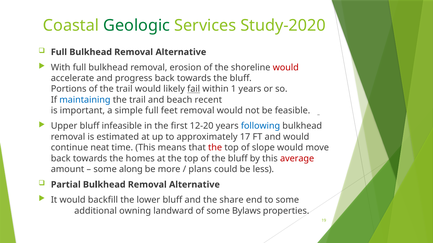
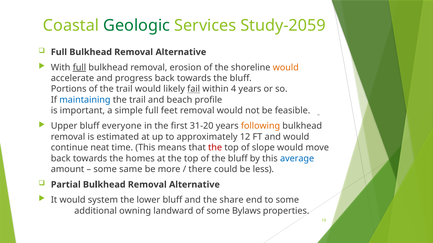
Study-2020: Study-2020 -> Study-2059 (283, 25)
full underline: none -> present (79, 68)
would colour: red -> orange (286, 68)
1: 1 -> 4 (234, 89)
recent: recent -> profile (208, 100)
infeasible: infeasible -> everyone (122, 126)
12‐20: 12‐20 -> 31‐20 (202, 126)
following colour: blue -> orange (261, 126)
17: 17 -> 12 (245, 137)
average colour: red -> blue (297, 159)
along: along -> same (131, 170)
plans: plans -> there (200, 170)
backfill: backfill -> system (103, 200)
